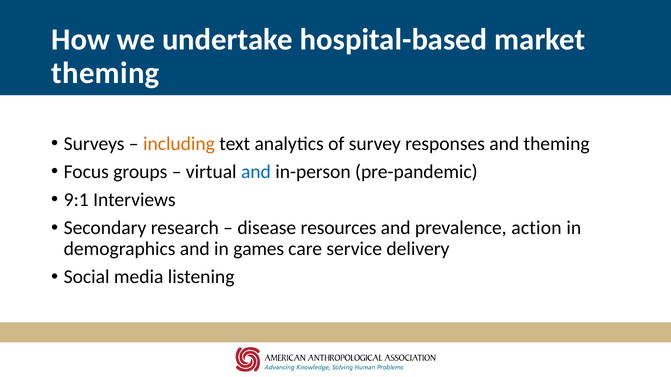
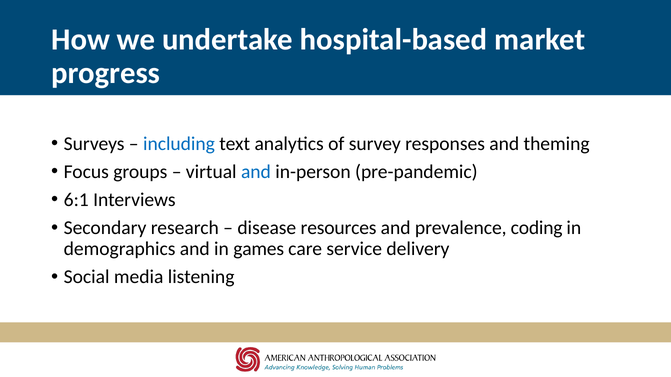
theming: theming -> progress (106, 73)
including colour: orange -> blue (179, 144)
9:1: 9:1 -> 6:1 (76, 200)
action: action -> coding (537, 228)
